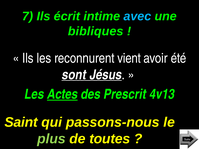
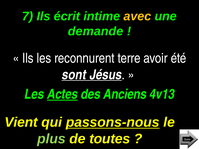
avec colour: light blue -> yellow (137, 16)
bibliques: bibliques -> demande (96, 31)
vient: vient -> terre (129, 58)
Prescrit: Prescrit -> Anciens (125, 94)
Saint: Saint -> Vient (21, 122)
passons-nous underline: none -> present (113, 122)
